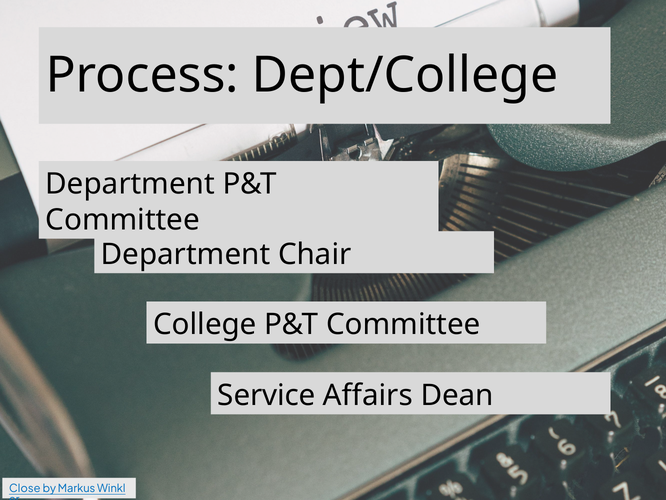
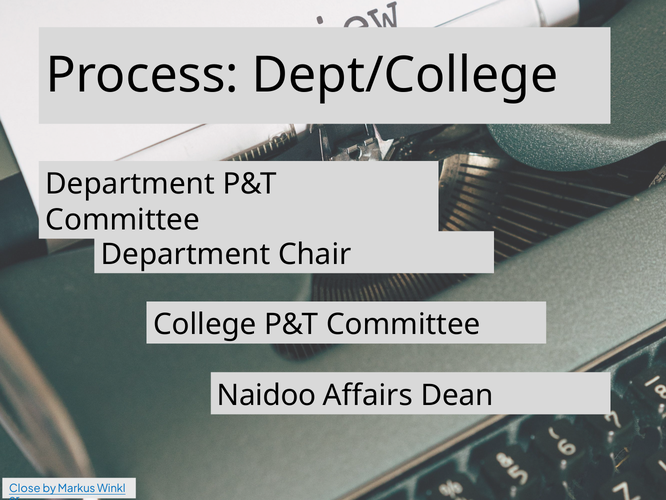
Service: Service -> Naidoo (266, 395)
